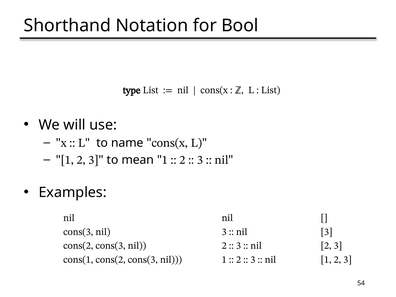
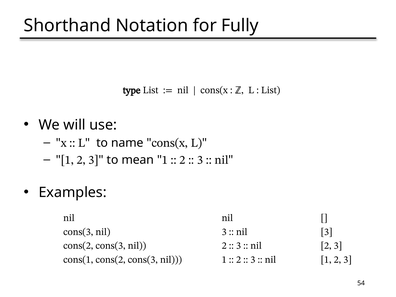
Bool: Bool -> Fully (240, 26)
